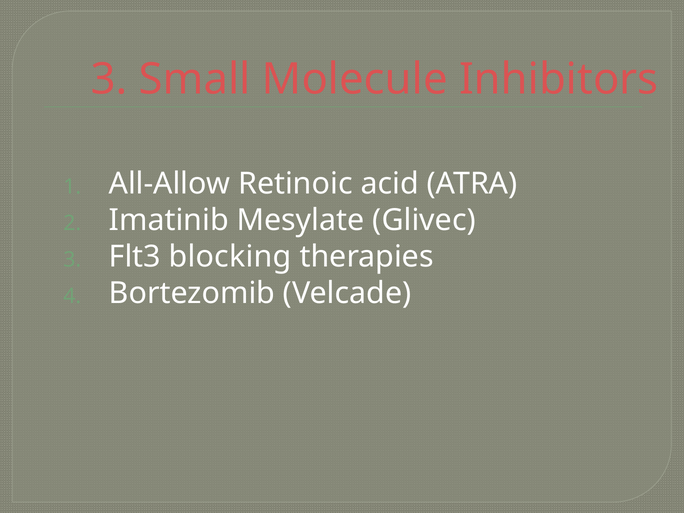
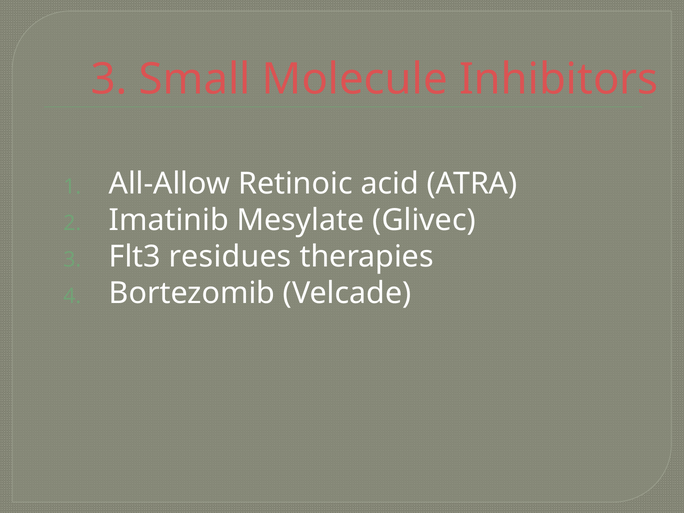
blocking: blocking -> residues (230, 257)
